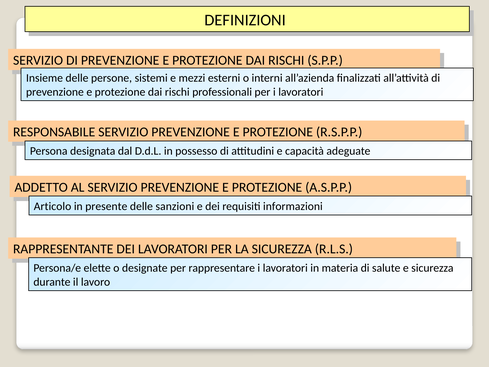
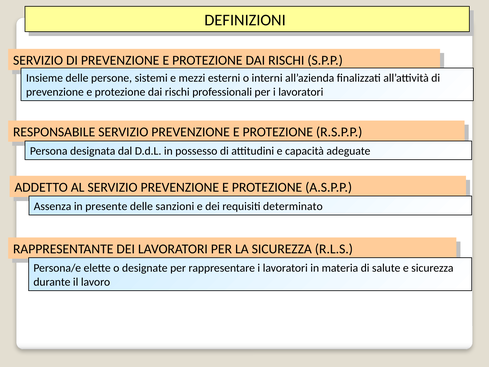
Articolo: Articolo -> Assenza (53, 206)
informazioni: informazioni -> determinato (293, 206)
